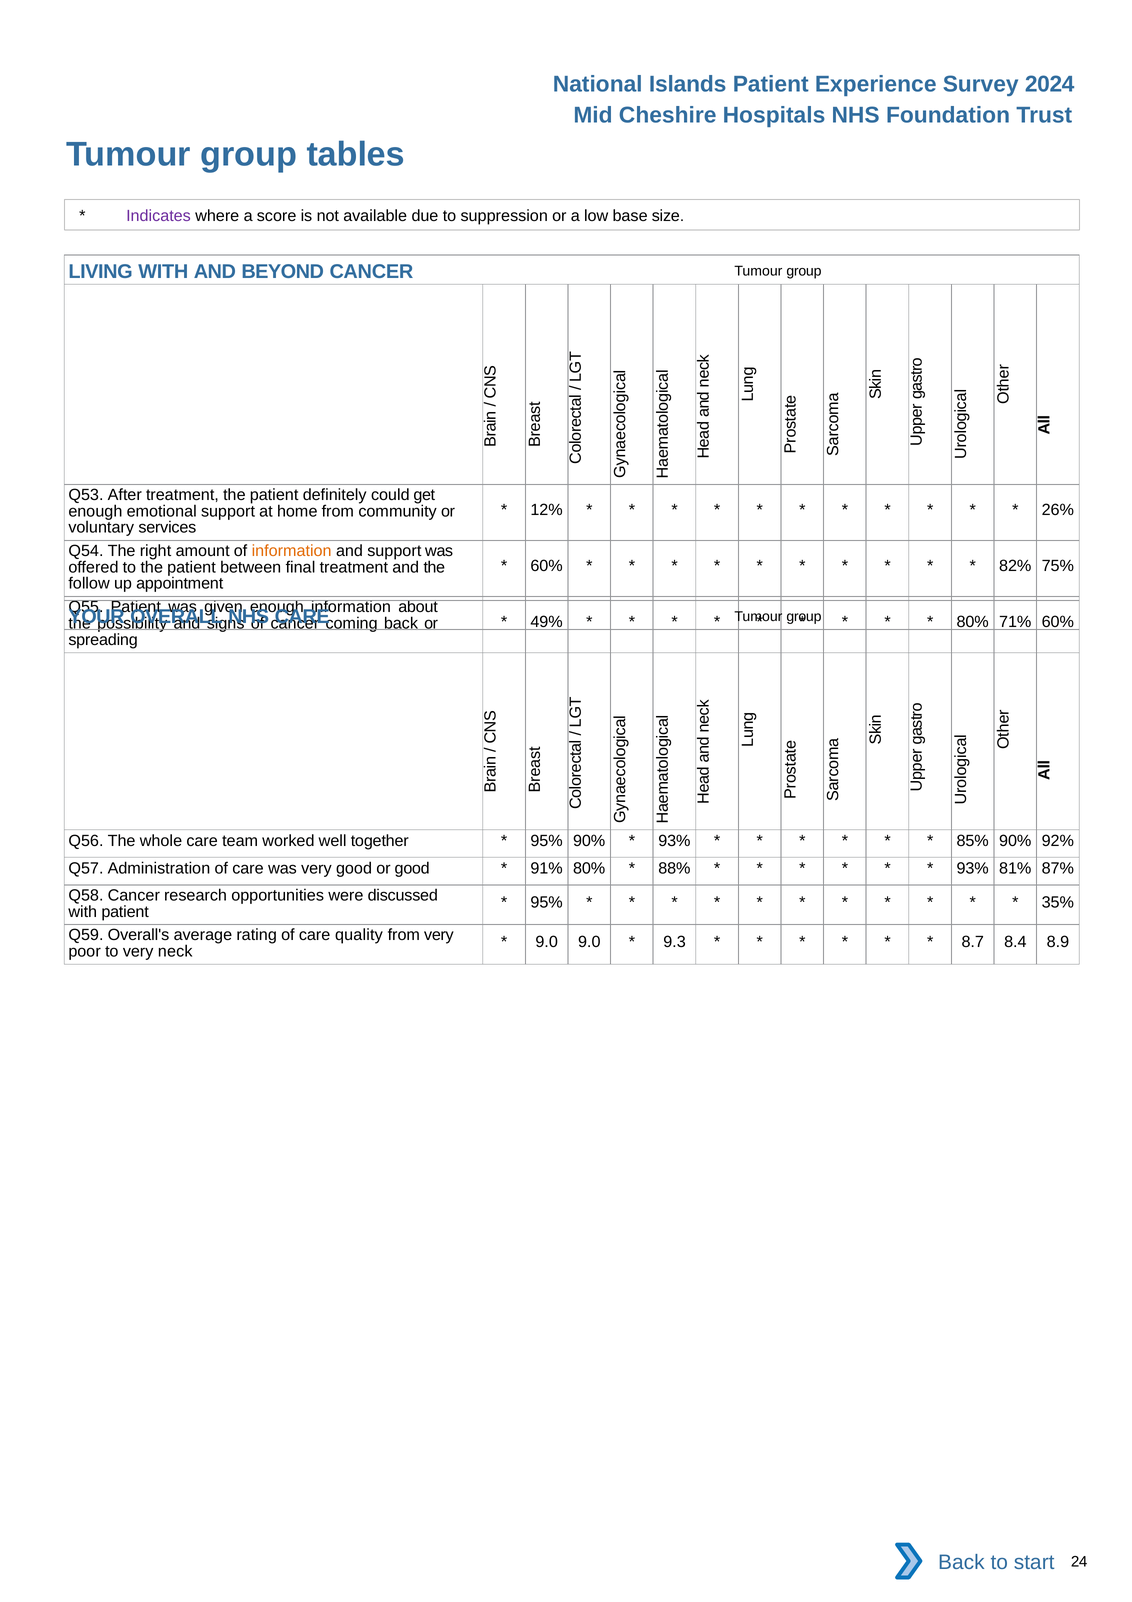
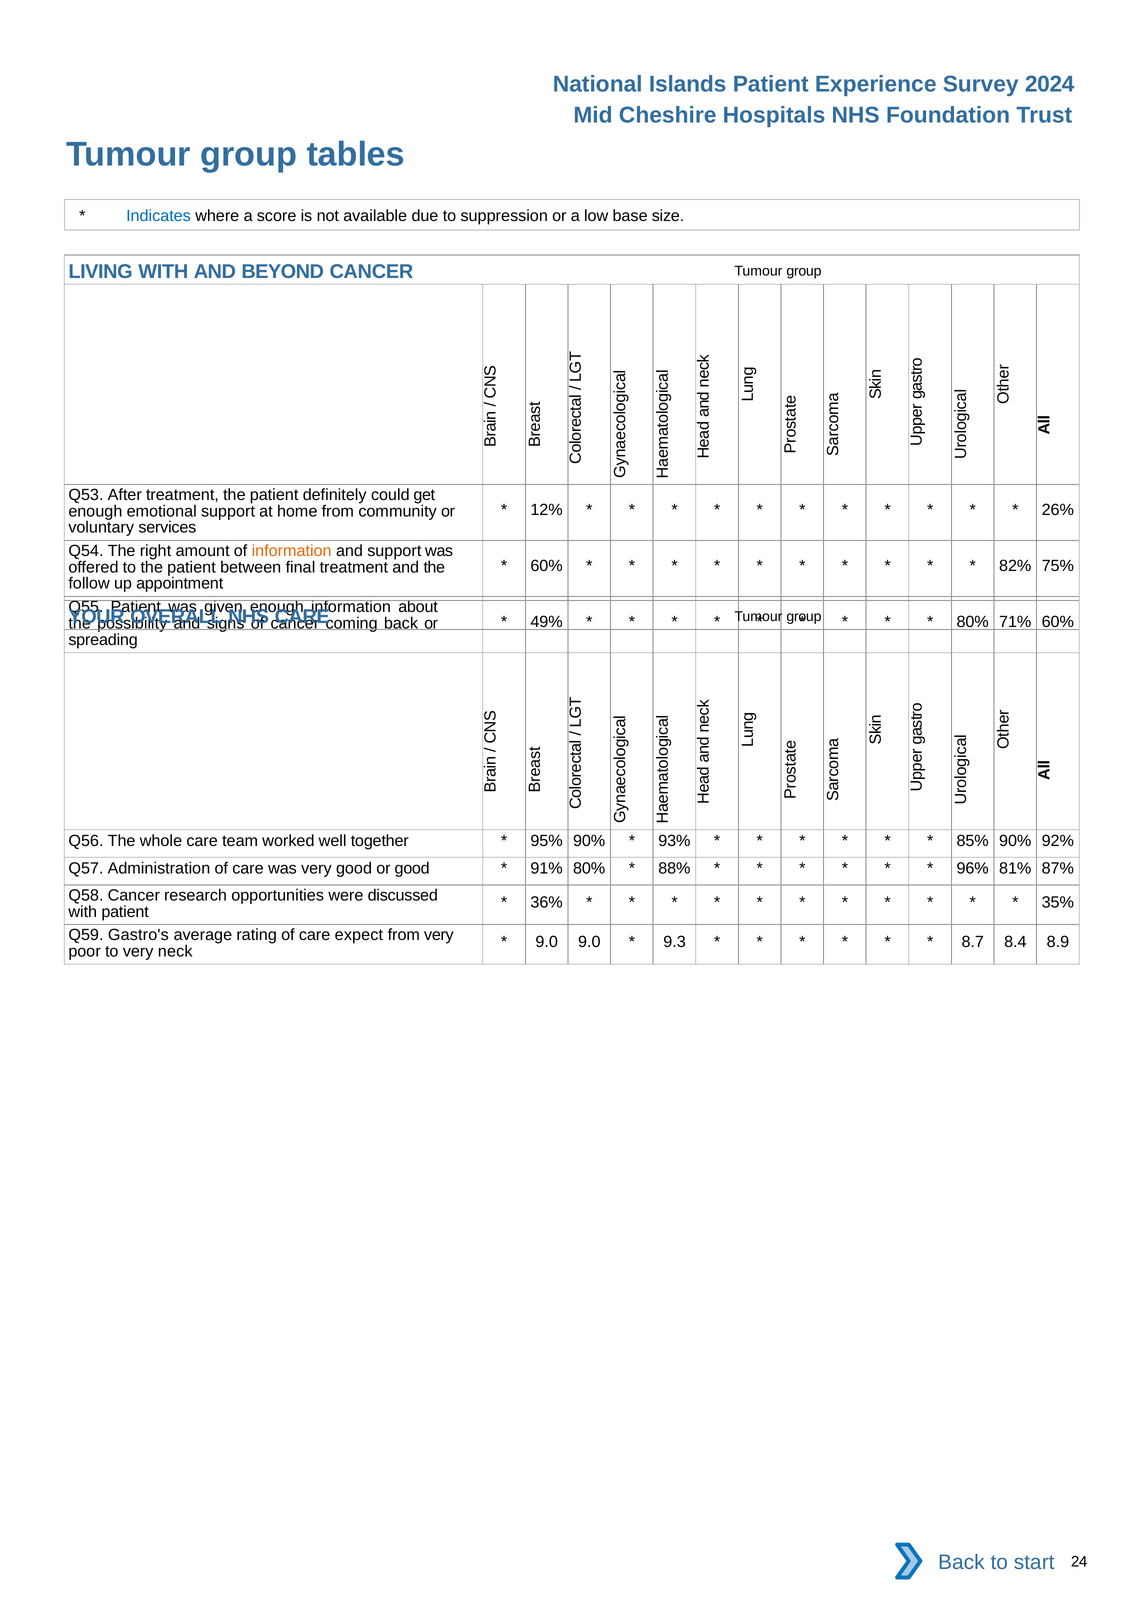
Indicates colour: purple -> blue (158, 216)
93%: 93% -> 96% (973, 869)
95%: 95% -> 36% (547, 902)
Overall's: Overall's -> Gastro's (138, 935)
quality: quality -> expect (359, 935)
